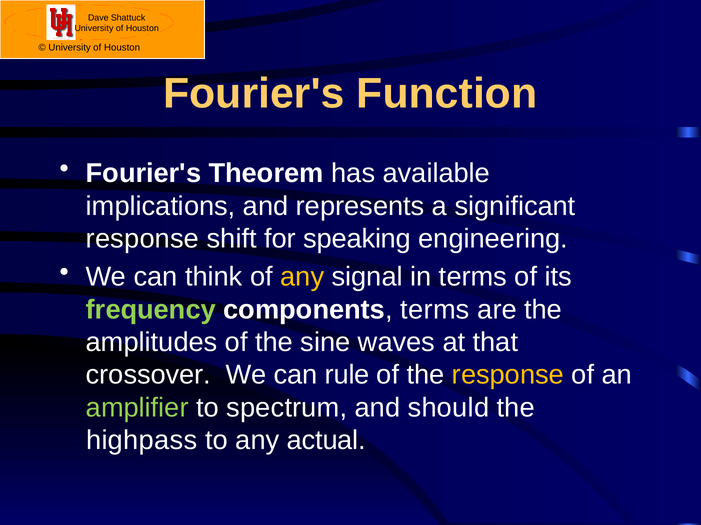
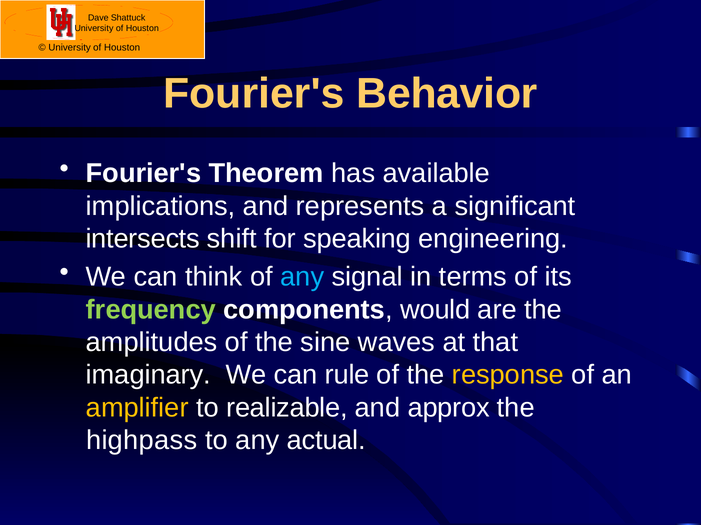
Function: Function -> Behavior (447, 94)
response: response -> intersects (143, 239)
any colour: yellow -> light blue (302, 277)
components terms: terms -> would (435, 310)
crossover: crossover -> imaginary (148, 376)
amplifier colour: light green -> yellow (137, 408)
spectrum: spectrum -> realizable (287, 408)
should: should -> approx (449, 408)
